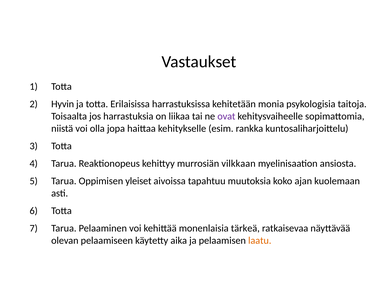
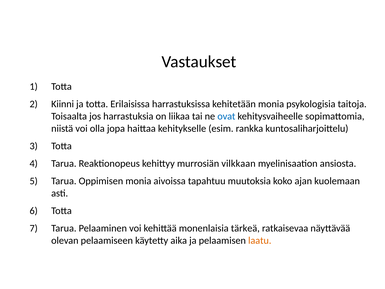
Hyvin: Hyvin -> Kiinni (63, 104)
ovat colour: purple -> blue (226, 116)
Oppimisen yleiset: yleiset -> monia (138, 181)
